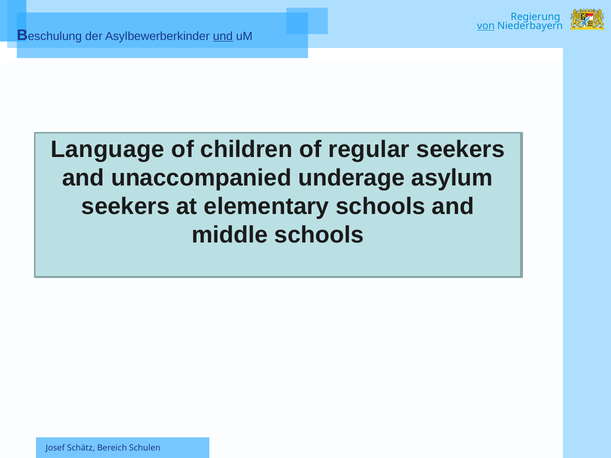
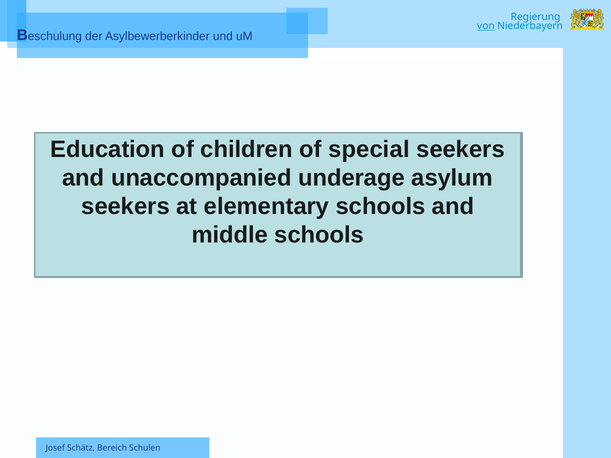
und underline: present -> none (223, 36)
Language: Language -> Education (108, 150)
regular: regular -> special (369, 150)
